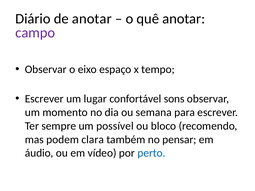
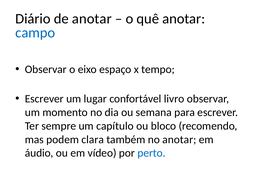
campo colour: purple -> blue (35, 33)
sons: sons -> livro (174, 99)
possível: possível -> capítulo (115, 126)
no pensar: pensar -> anotar (179, 140)
